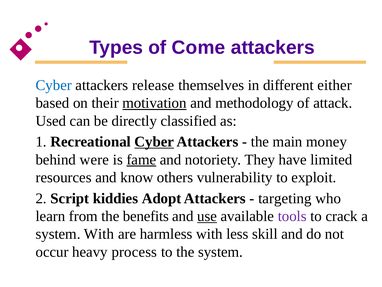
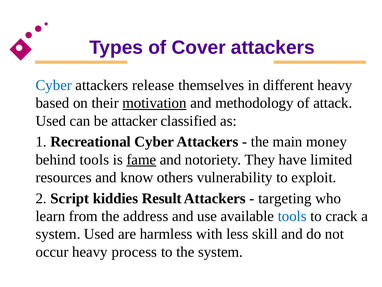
Come: Come -> Cover (199, 47)
different either: either -> heavy (335, 85)
directly: directly -> attacker (134, 121)
Cyber underline: present -> none (154, 142)
behind were: were -> tools (94, 159)
Adopt: Adopt -> Result (162, 198)
benefits: benefits -> address (146, 216)
use underline: present -> none (207, 216)
tools colour: purple -> blue (292, 216)
system With: With -> Used (99, 234)
